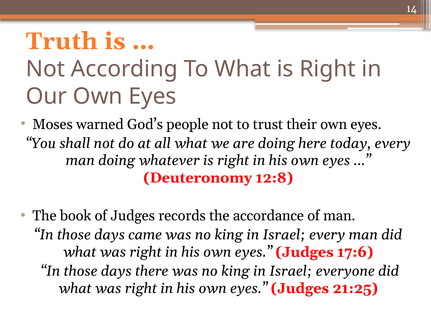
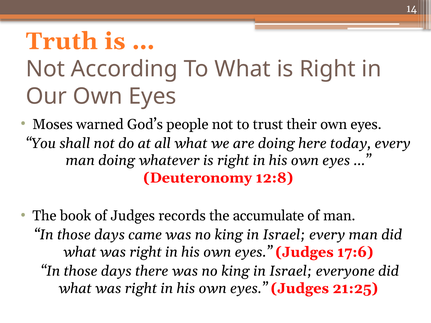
accordance: accordance -> accumulate (268, 216)
